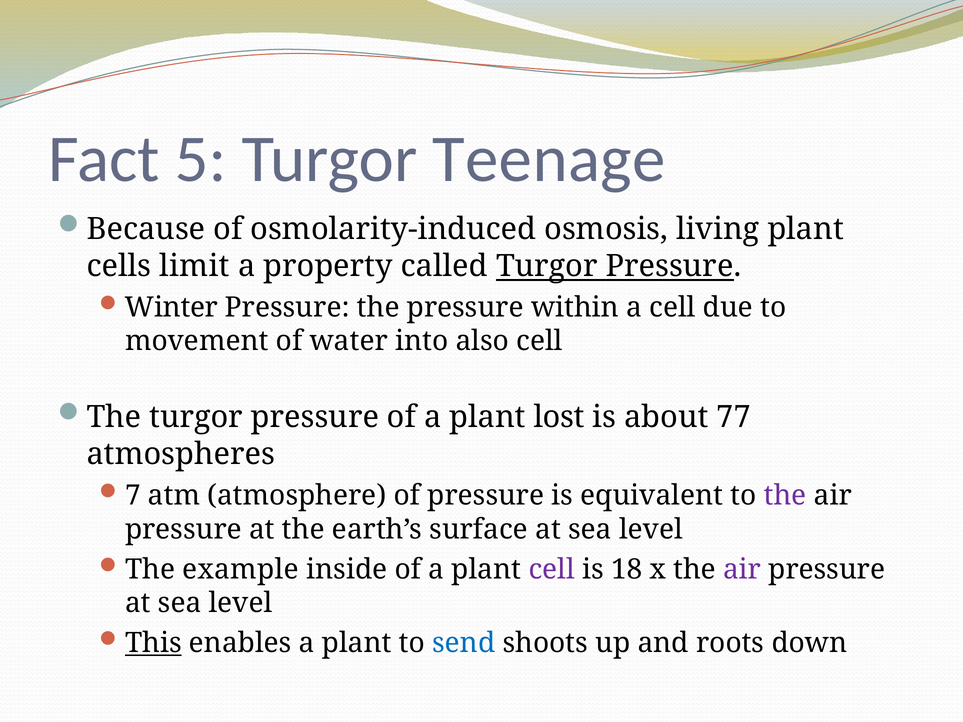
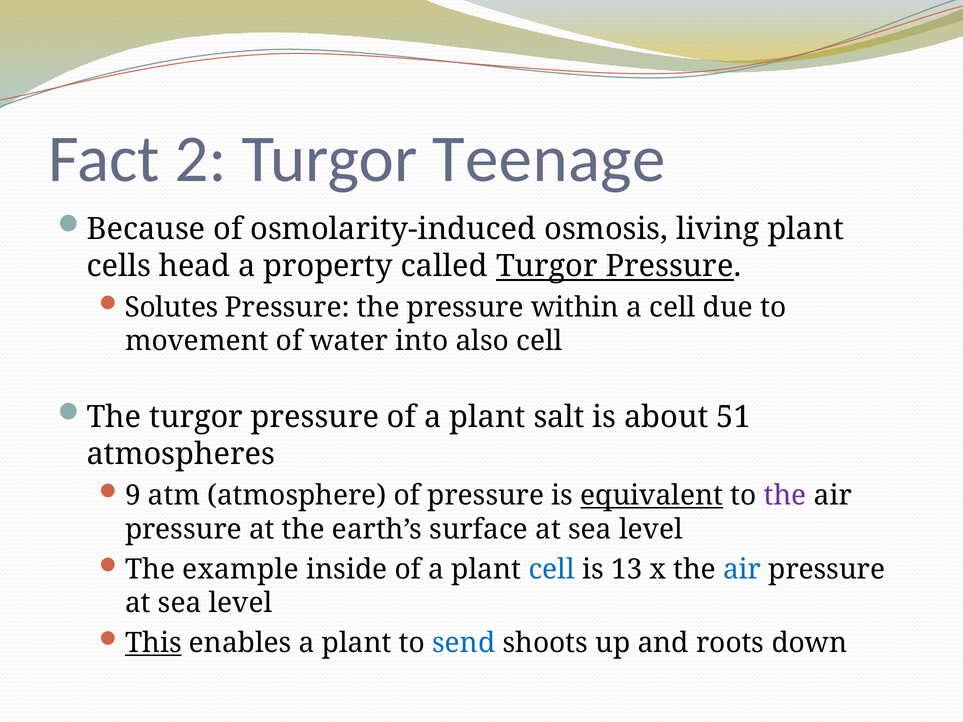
5: 5 -> 2 (201, 159)
limit: limit -> head (195, 266)
Winter: Winter -> Solutes (172, 308)
lost: lost -> salt (559, 417)
77: 77 -> 51 (734, 417)
7: 7 -> 9 (133, 496)
equivalent underline: none -> present (652, 496)
cell colour: purple -> blue (552, 570)
18: 18 -> 13 (627, 570)
air colour: purple -> blue (742, 570)
